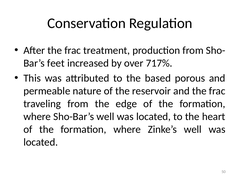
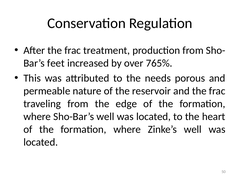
717%: 717% -> 765% (159, 63)
based: based -> needs (158, 78)
